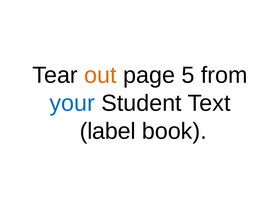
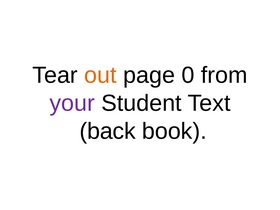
5: 5 -> 0 (188, 75)
your colour: blue -> purple (72, 103)
label: label -> back (108, 131)
